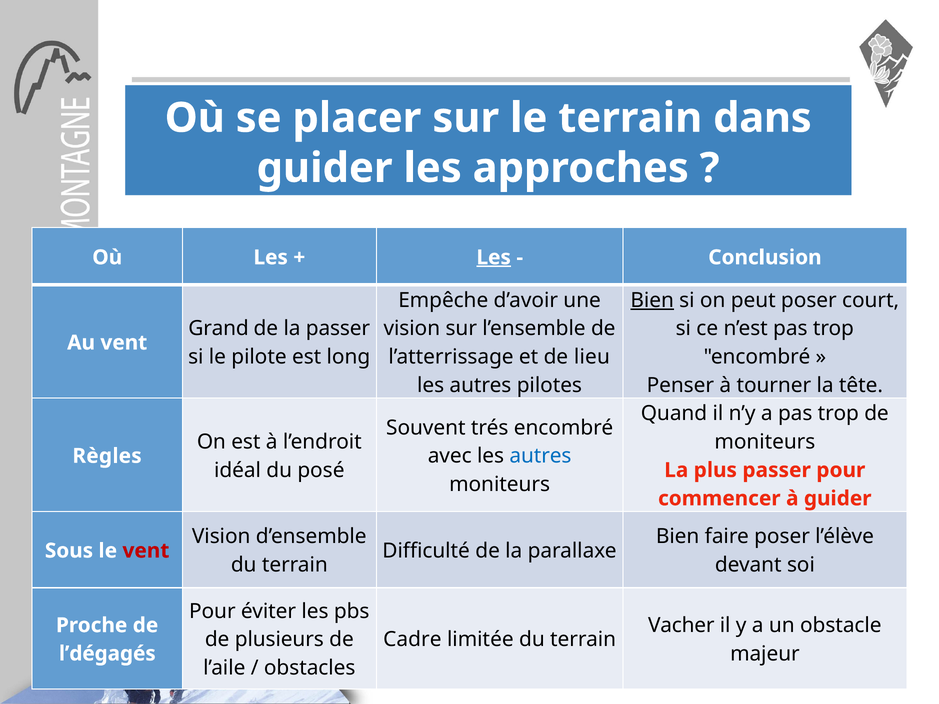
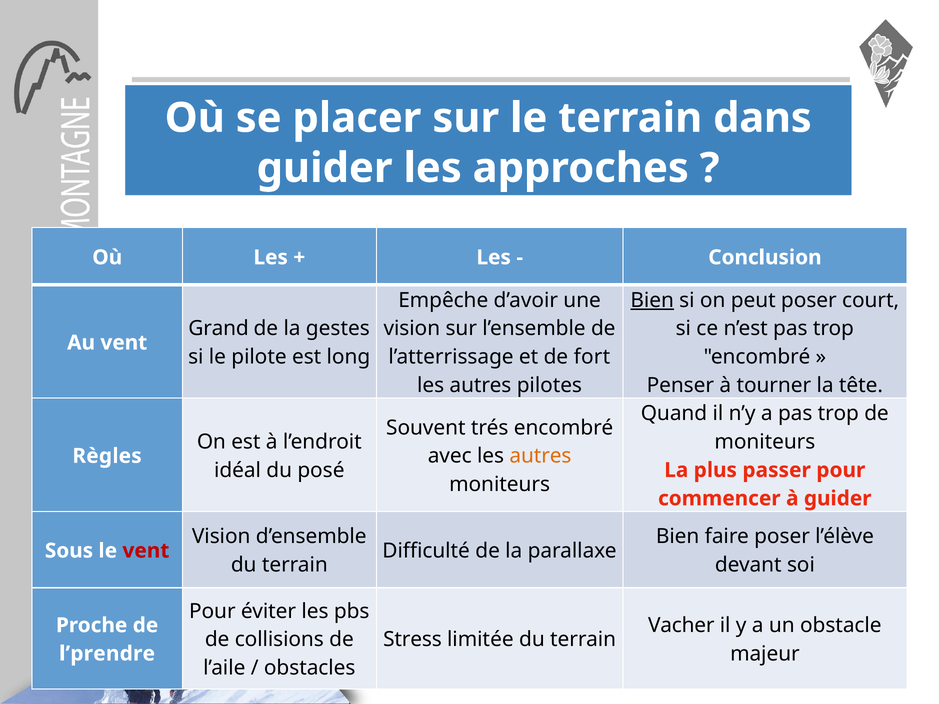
Les underline: present -> none (494, 257)
la passer: passer -> gestes (338, 329)
lieu: lieu -> fort (592, 357)
autres colour: blue -> orange (540, 456)
plusieurs: plusieurs -> collisions (279, 640)
Cadre: Cadre -> Stress (412, 640)
l’dégagés: l’dégagés -> l’prendre (107, 654)
